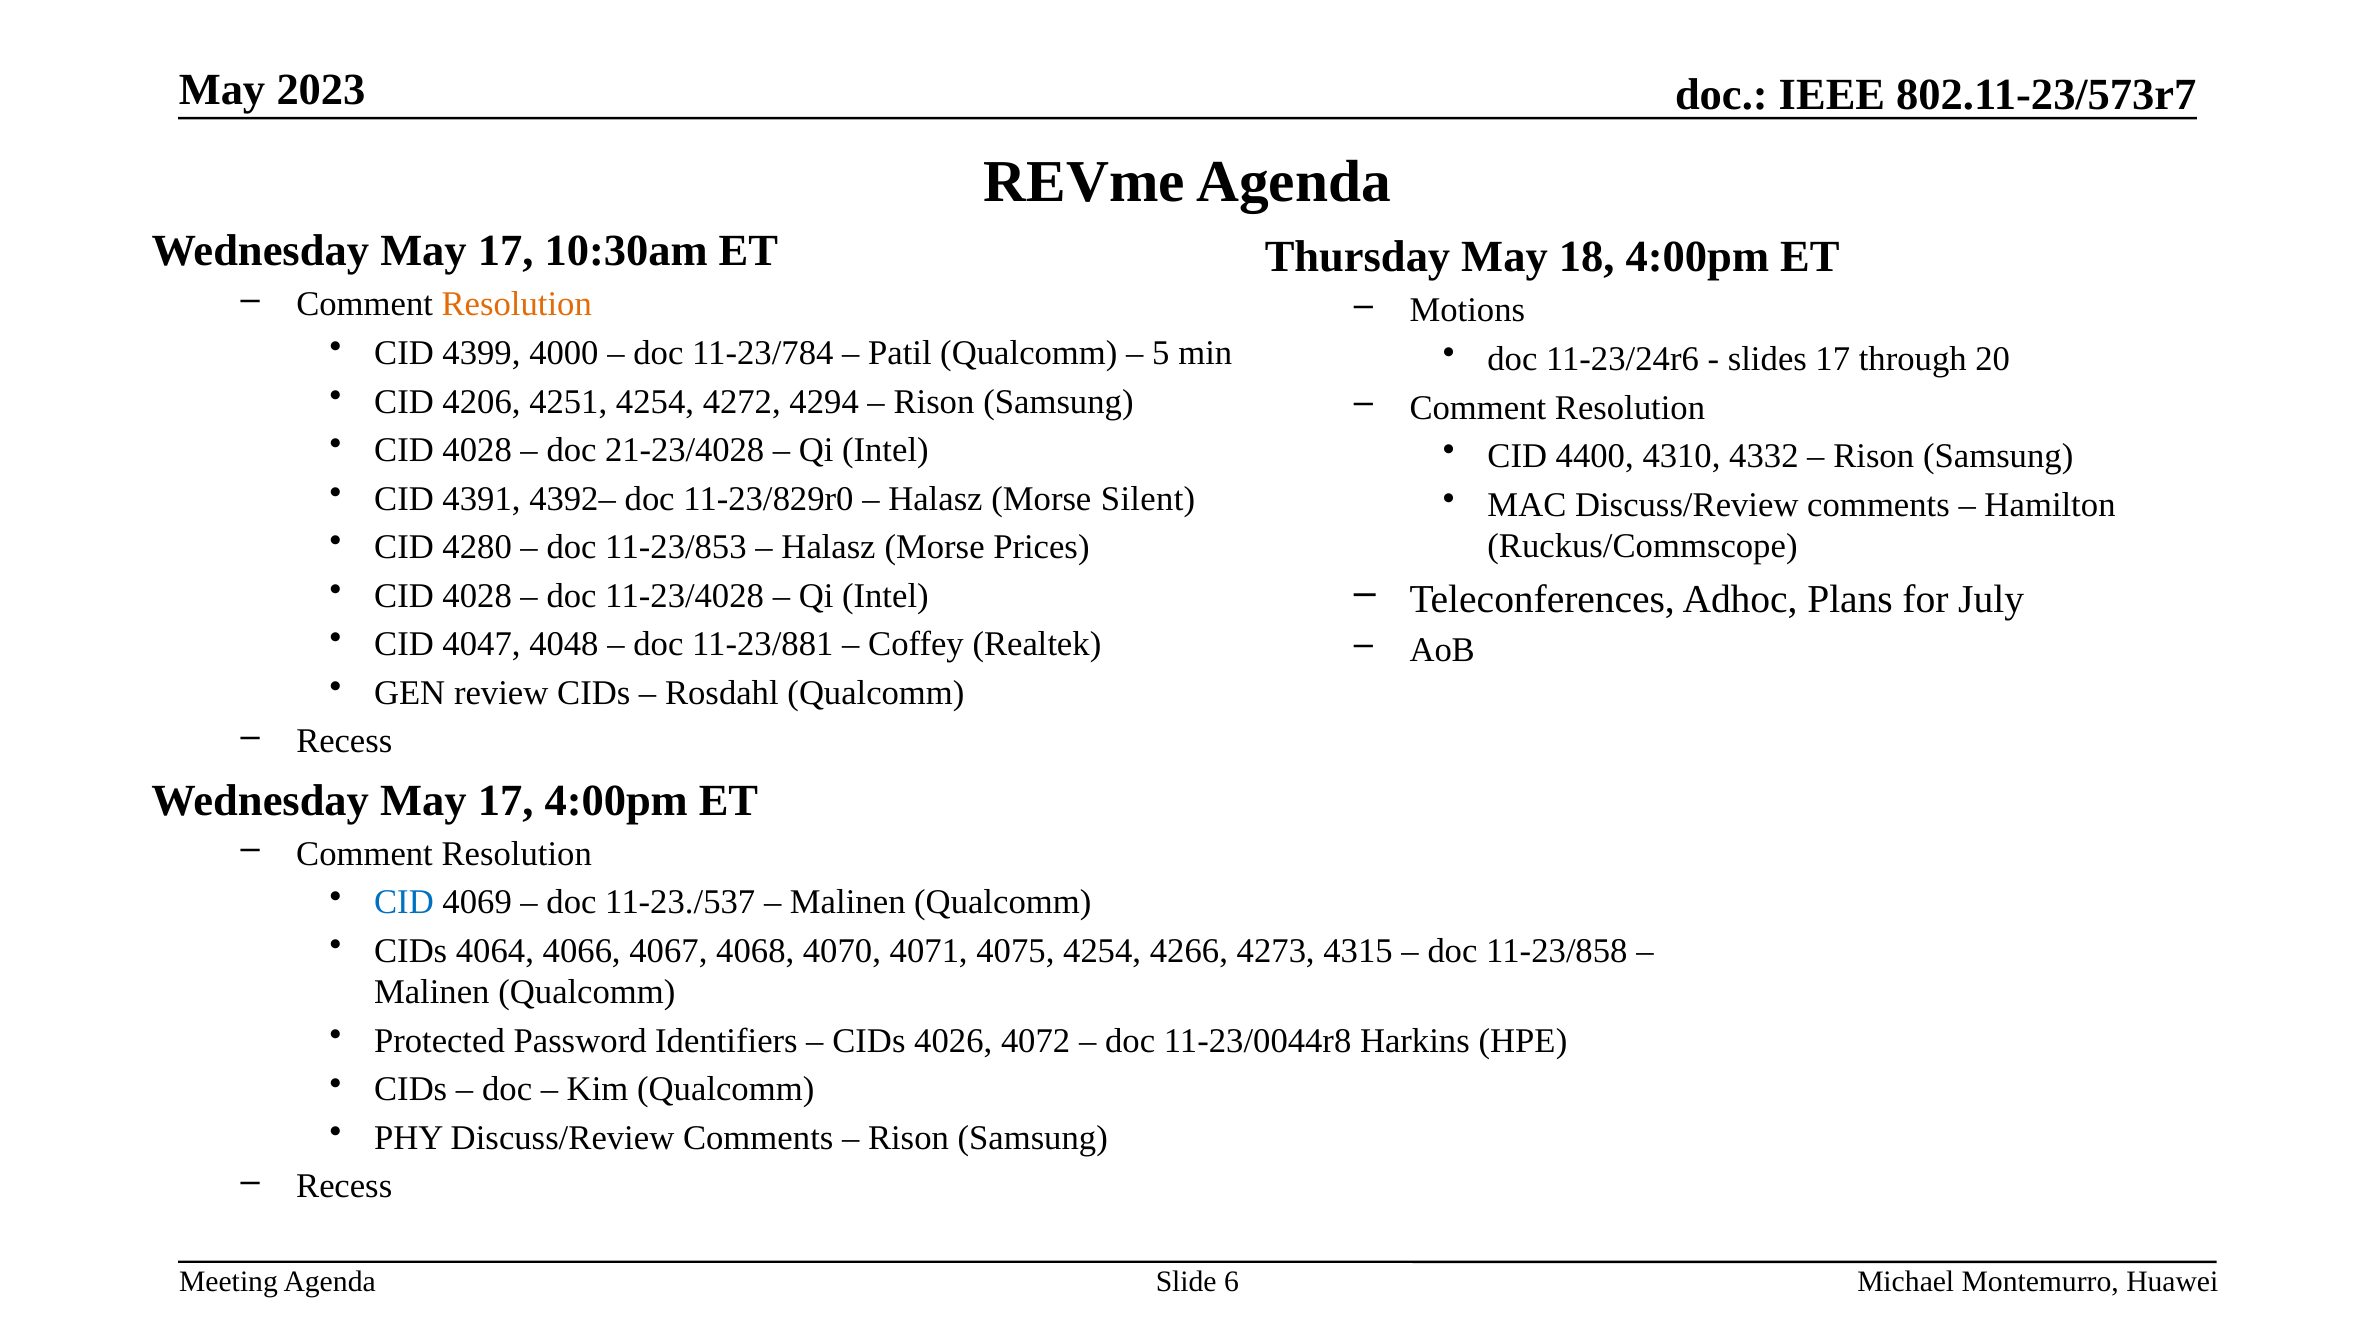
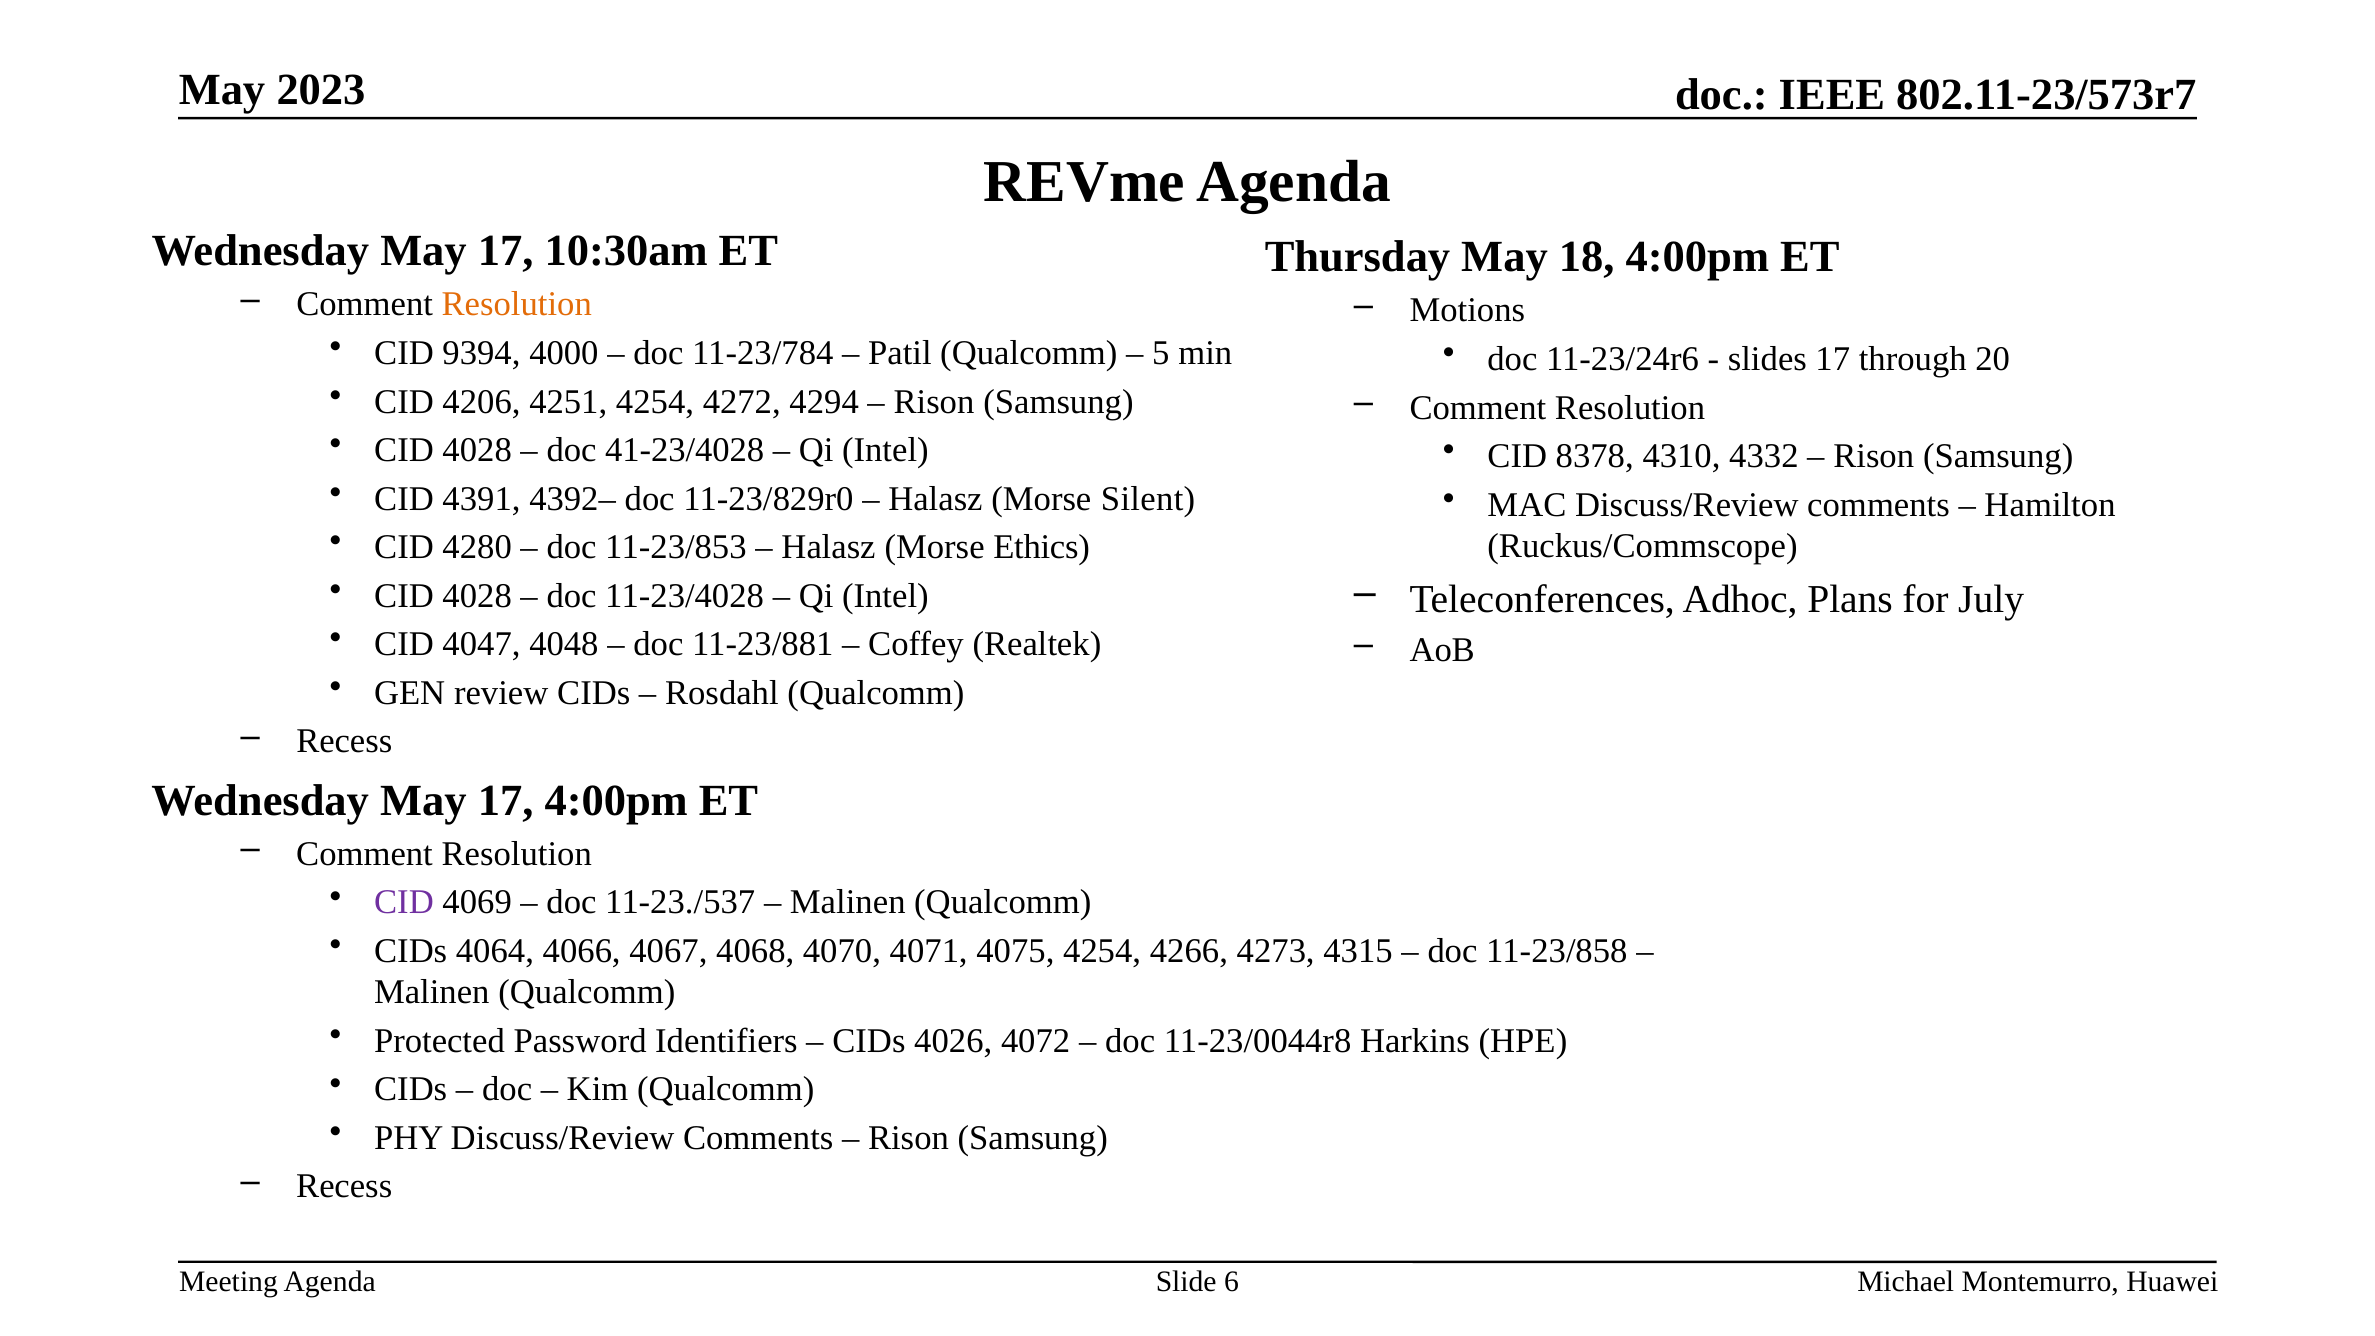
4399: 4399 -> 9394 (481, 353)
21-23/4028: 21-23/4028 -> 41-23/4028 (685, 450)
4400: 4400 -> 8378 (1595, 456)
Prices: Prices -> Ethics (1042, 547)
CID colour: blue -> purple (404, 902)
